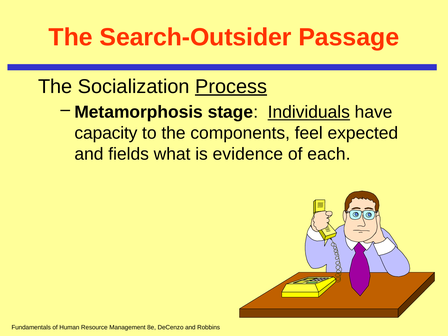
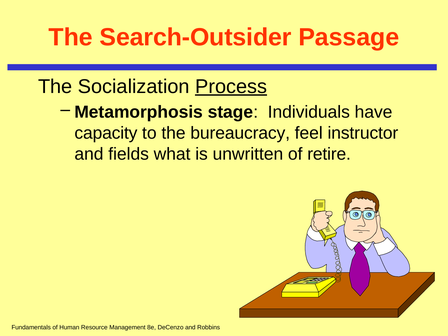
Individuals underline: present -> none (309, 112)
components: components -> bureaucracy (240, 133)
expected: expected -> instructor (363, 133)
evidence: evidence -> unwritten (248, 154)
each: each -> retire (329, 154)
